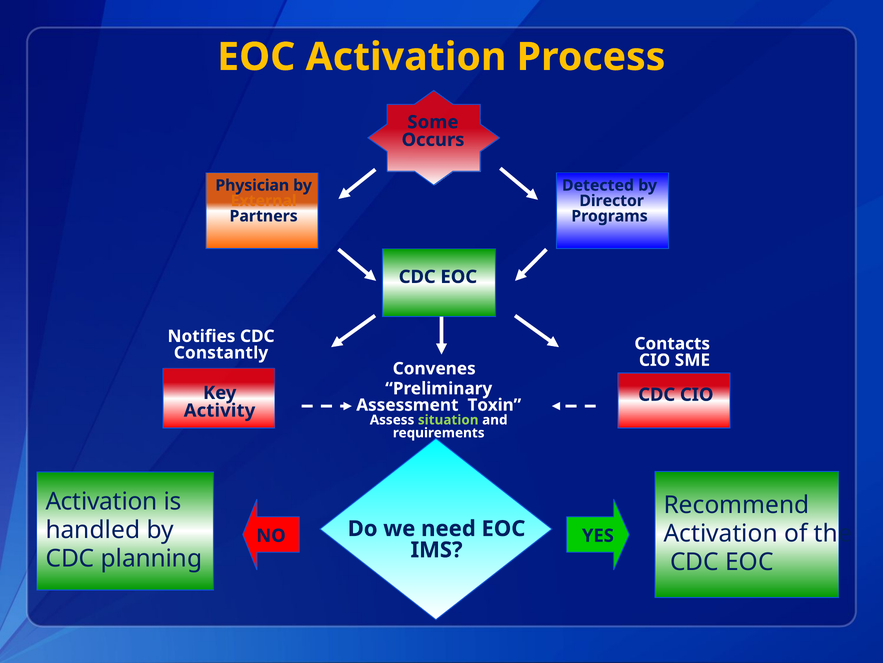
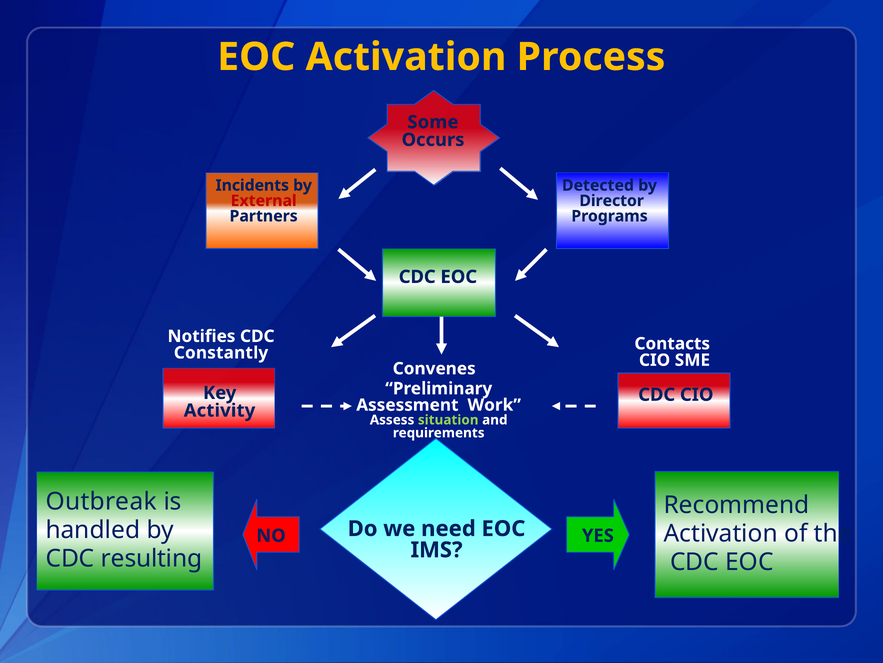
Physician: Physician -> Incidents (252, 185)
External colour: orange -> red (264, 201)
Toxin: Toxin -> Work (494, 405)
Activation: Activation -> Outbreak (101, 501)
planning: planning -> resulting (152, 558)
